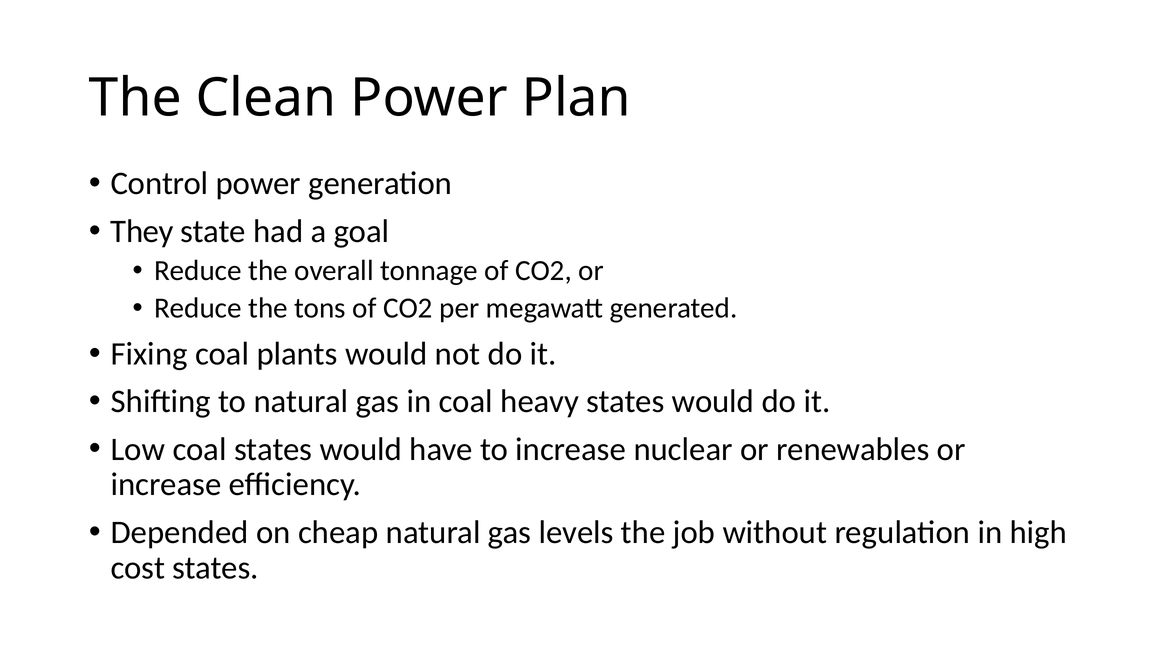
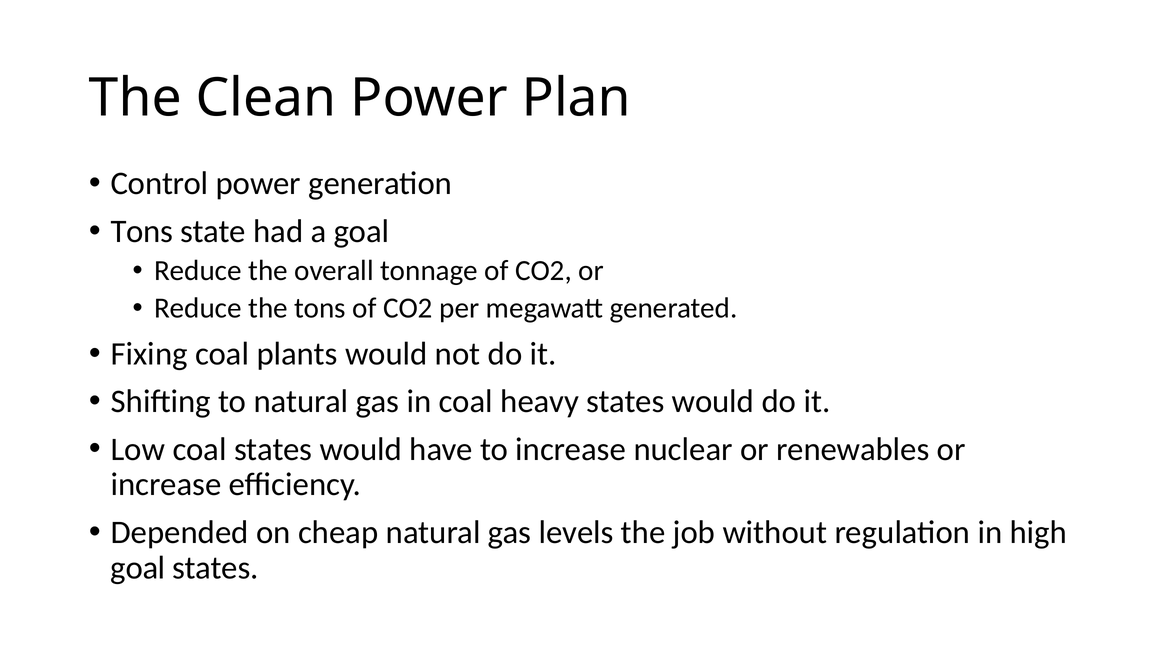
They: They -> Tons (142, 231)
cost: cost -> goal (138, 568)
